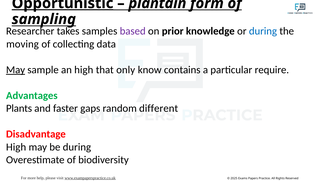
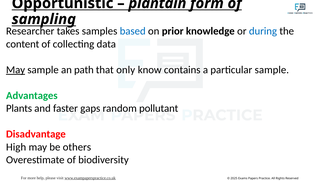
Opportunistic underline: present -> none (63, 3)
based colour: purple -> blue (133, 31)
moving: moving -> content (23, 44)
an high: high -> path (84, 70)
particular require: require -> sample (272, 70)
different: different -> pollutant (159, 108)
be during: during -> others (77, 147)
